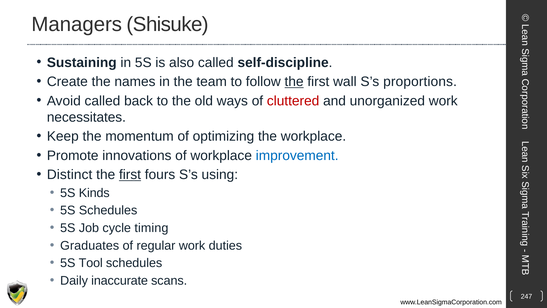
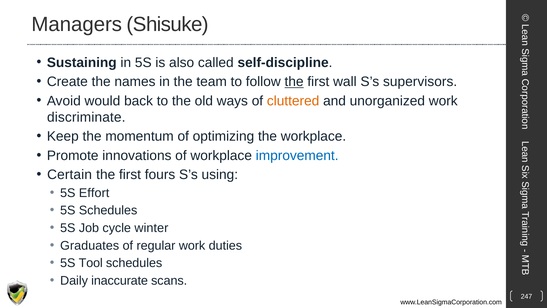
proportions: proportions -> supervisors (420, 82)
Avoid called: called -> would (102, 101)
cluttered colour: red -> orange (293, 101)
necessitates: necessitates -> discriminate (86, 117)
Distinct: Distinct -> Certain (70, 175)
first underline: present -> none (130, 175)
Kinds: Kinds -> Effort (94, 193)
timing: timing -> winter (151, 228)
